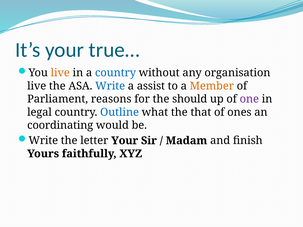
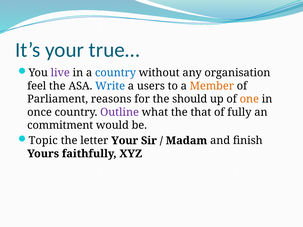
live colour: orange -> purple (60, 73)
live: live -> feel (37, 86)
assist: assist -> users (151, 86)
one colour: purple -> orange (249, 99)
legal: legal -> once (40, 112)
Outline colour: blue -> purple (120, 112)
ones: ones -> fully (239, 112)
coordinating: coordinating -> commitment (60, 125)
Write: Write -> Topic (43, 141)
